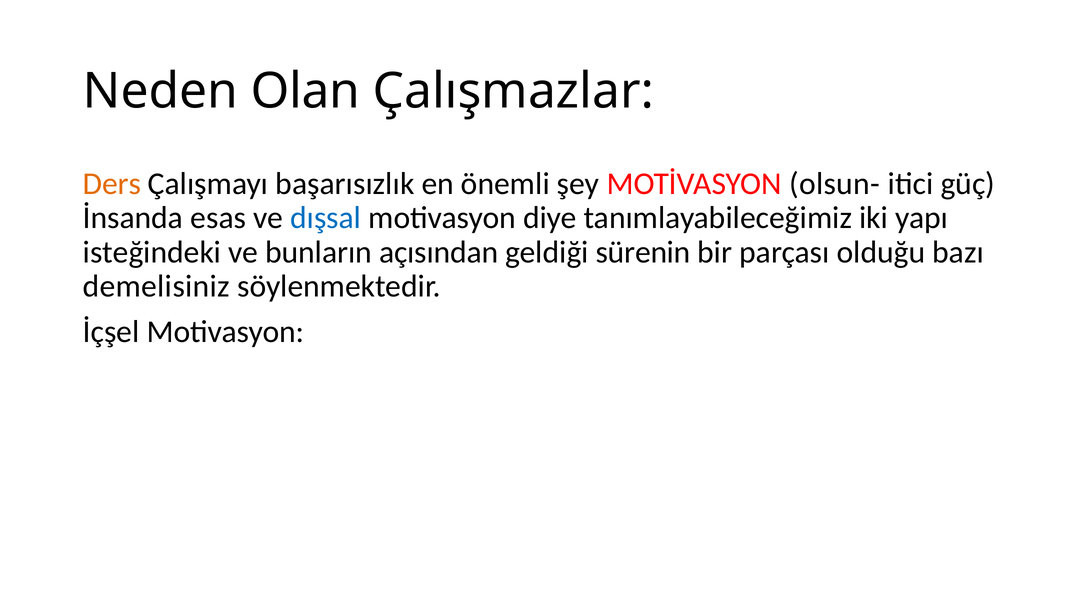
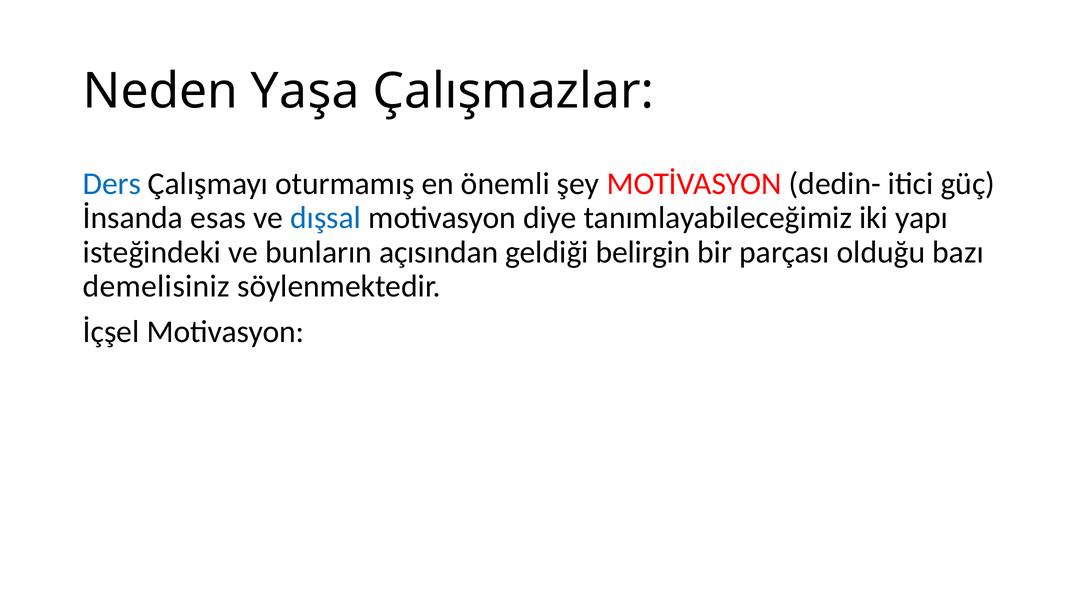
Olan: Olan -> Yaşa (305, 91)
Ders colour: orange -> blue (112, 184)
başarısızlık: başarısızlık -> oturmamış (345, 184)
olsun-: olsun- -> dedin- (835, 184)
sürenin: sürenin -> belirgin (643, 252)
